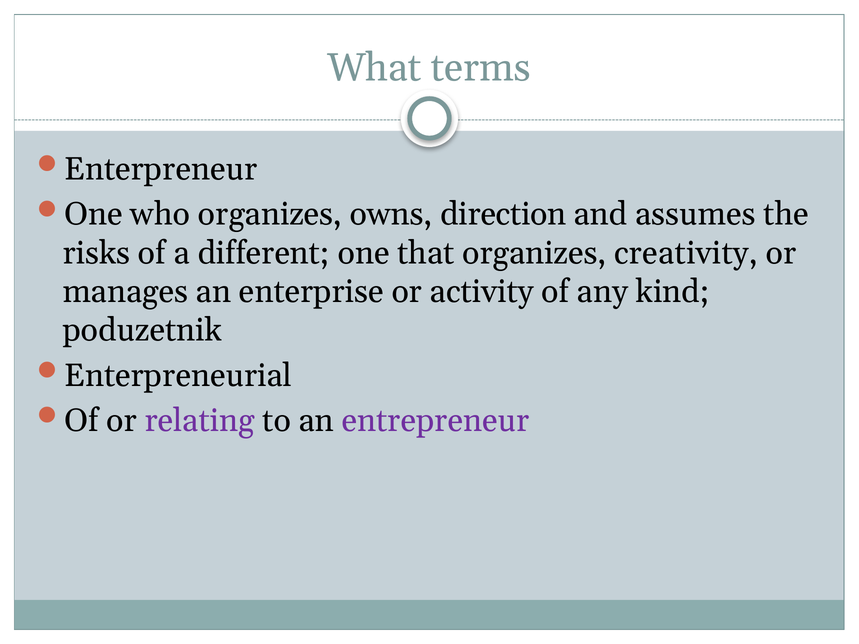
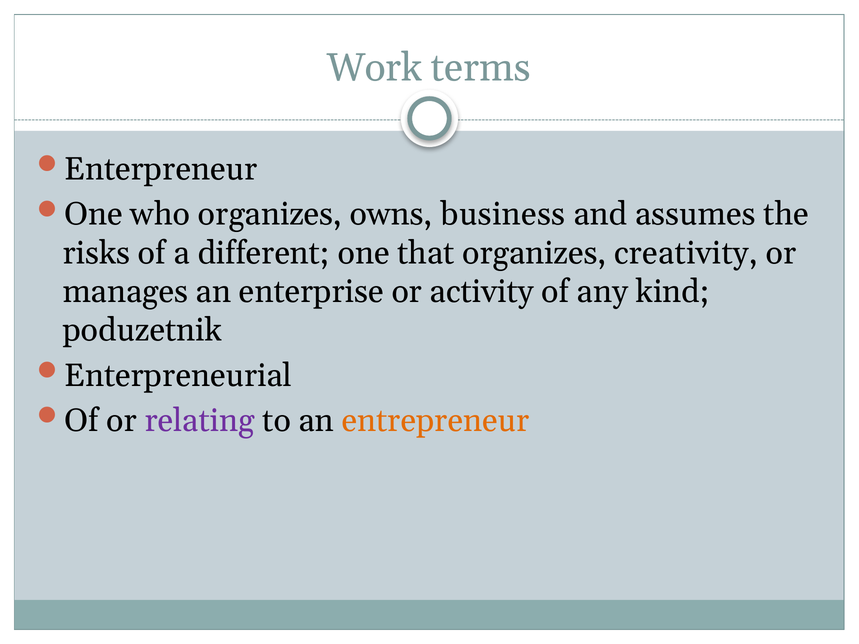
What: What -> Work (374, 68)
direction: direction -> business (503, 214)
entrepreneur colour: purple -> orange (436, 421)
